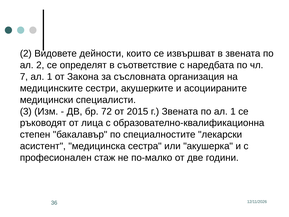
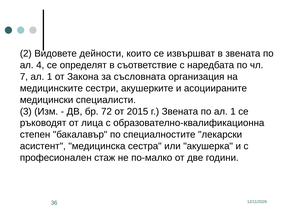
ал 2: 2 -> 4 (40, 65)
